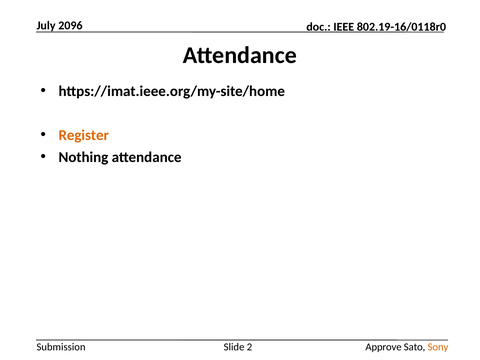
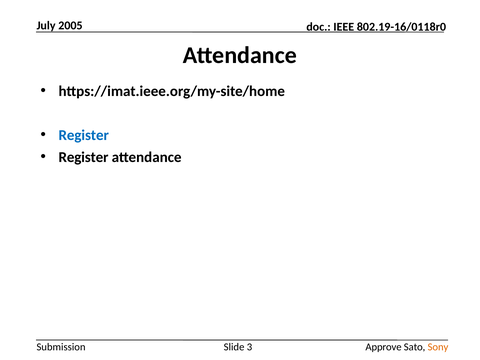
2096: 2096 -> 2005 (70, 25)
Register colour: orange -> blue (84, 135)
Nothing: Nothing -> Register (83, 157)
2: 2 -> 3 (249, 347)
